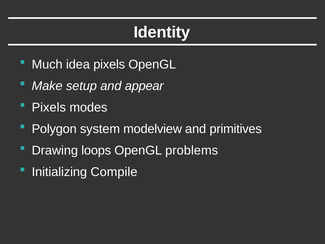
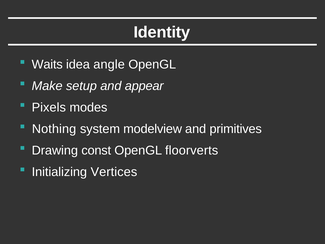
Much: Much -> Waits (47, 64)
idea pixels: pixels -> angle (109, 64)
Polygon: Polygon -> Nothing (54, 129)
loops: loops -> const (96, 150)
problems: problems -> floorverts (192, 150)
Compile: Compile -> Vertices (114, 172)
